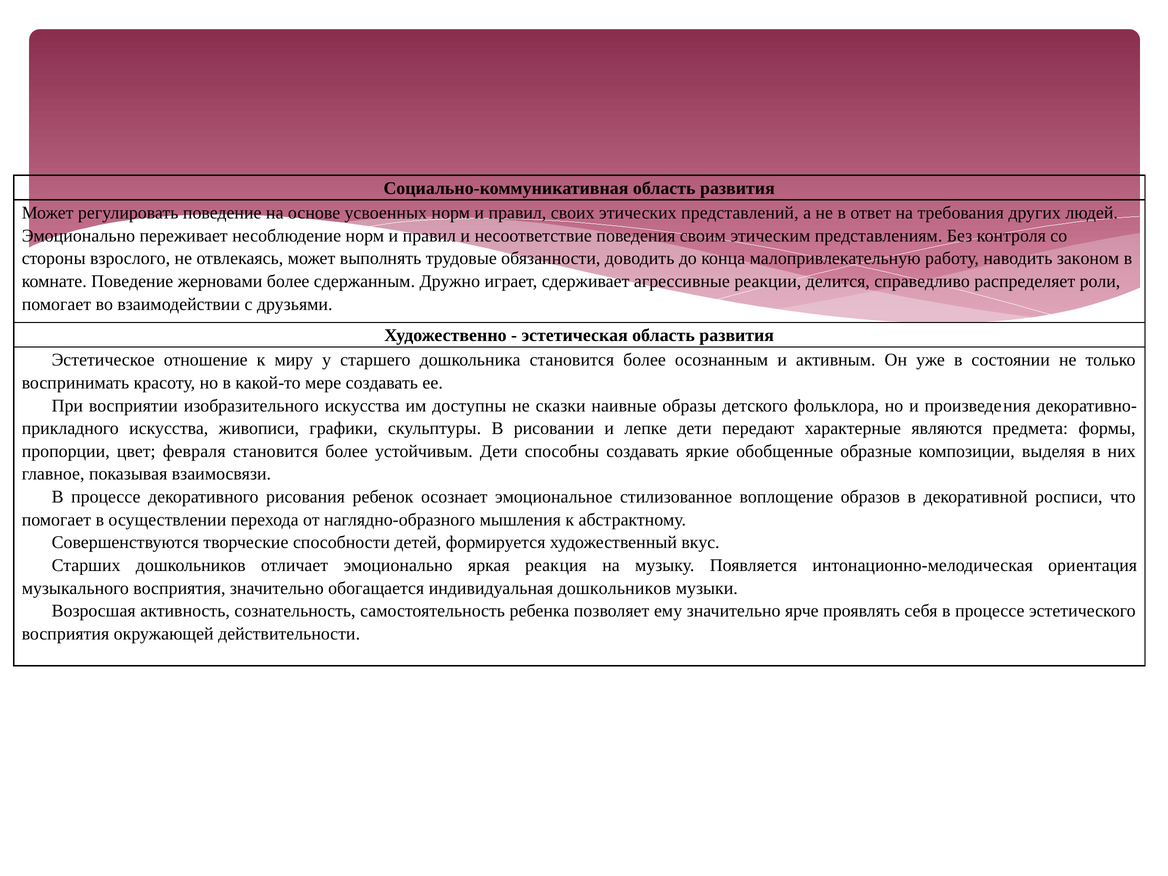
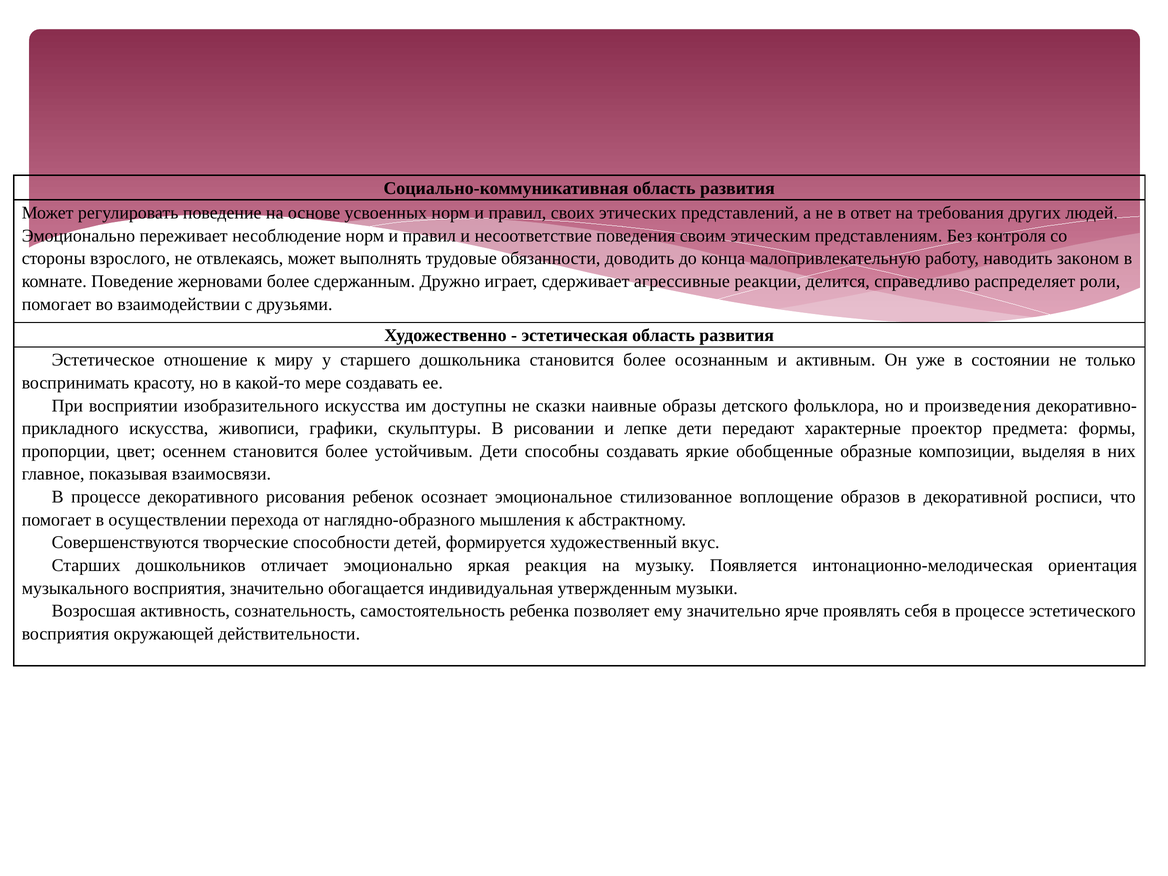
являются: являются -> проектор (947, 428)
февраля: февраля -> осеннем (194, 451)
индивидуальная дошкольников: дошкольников -> утвержденным (614, 588)
